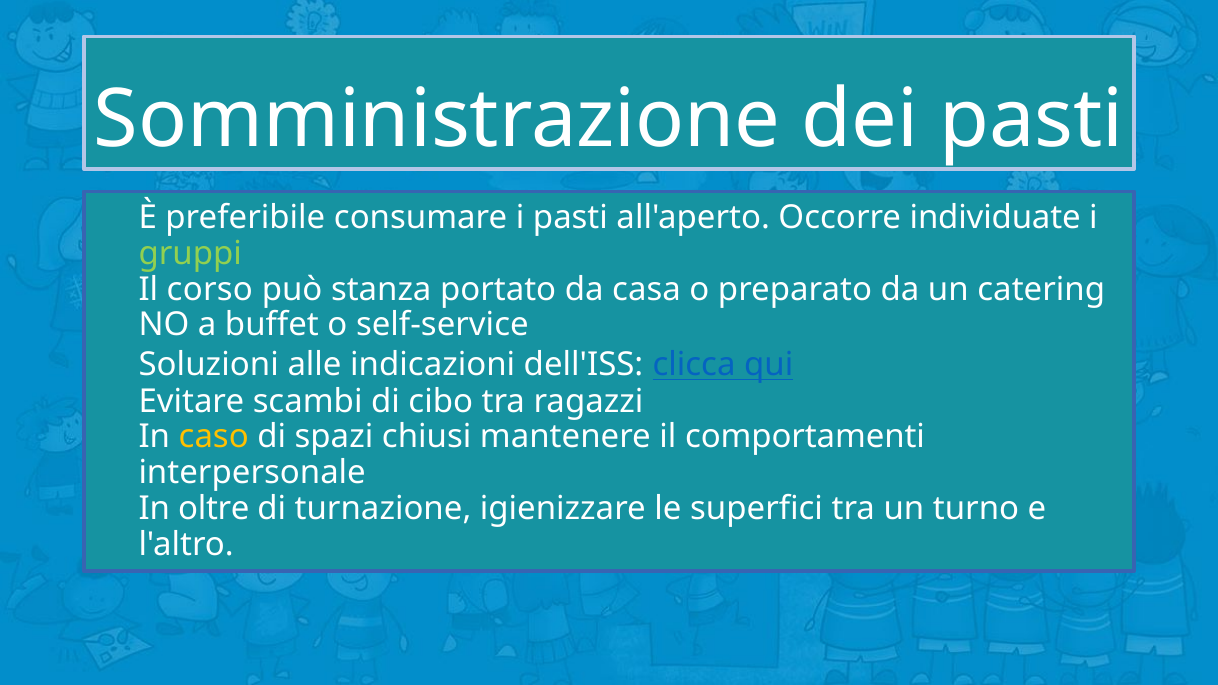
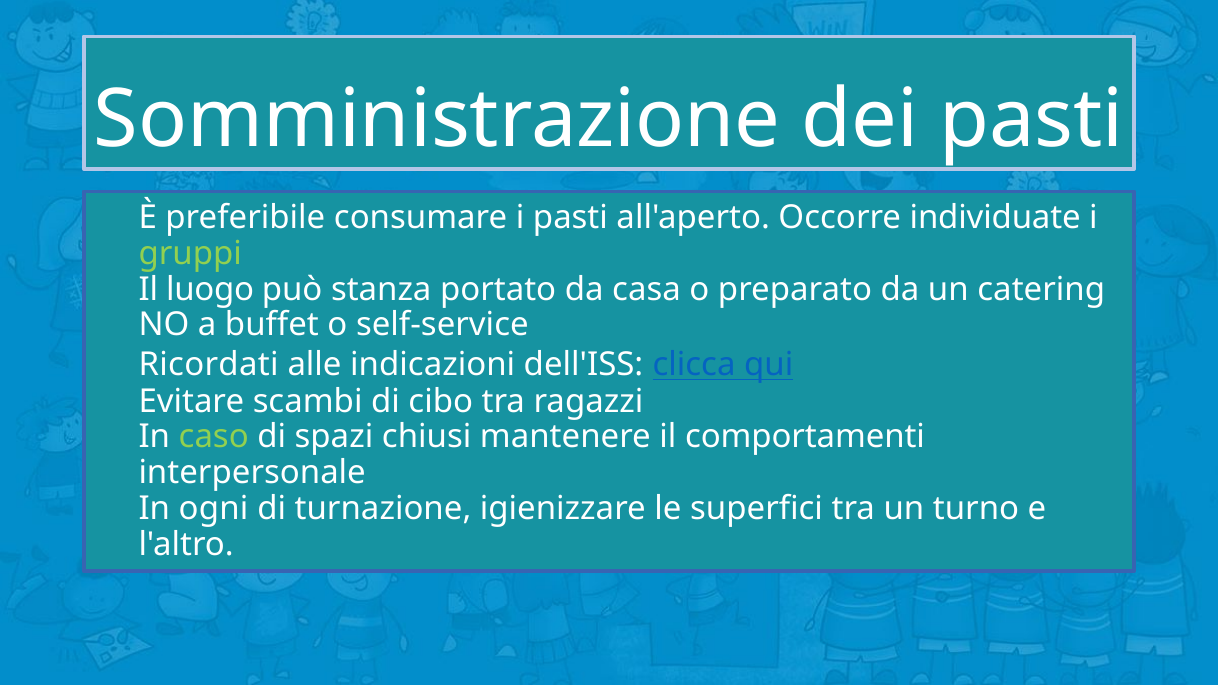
corso: corso -> luogo (210, 289)
Soluzioni: Soluzioni -> Ricordati (209, 365)
caso colour: yellow -> light green (214, 437)
oltre: oltre -> ogni (214, 509)
